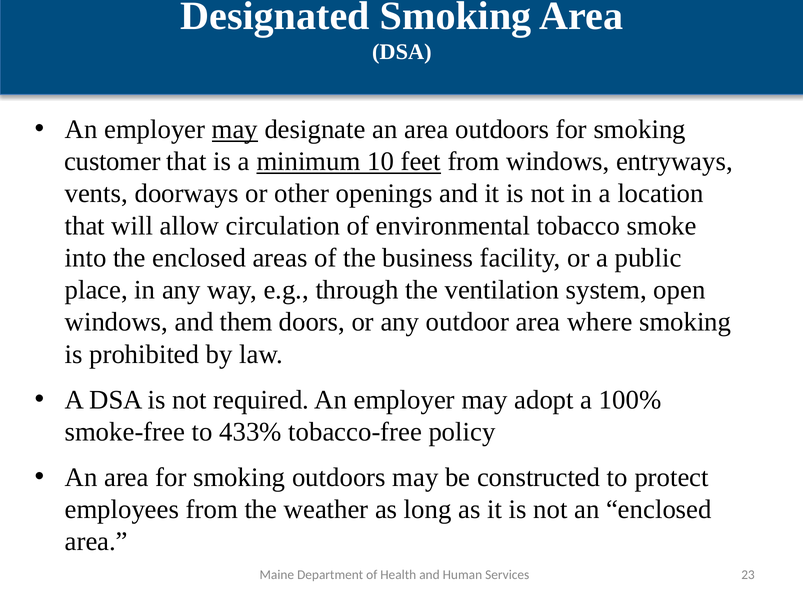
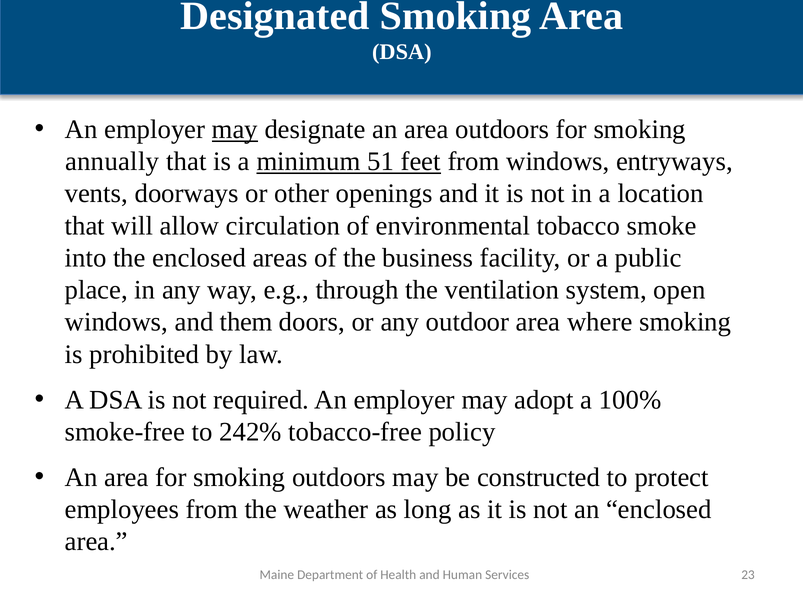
customer: customer -> annually (112, 162)
10: 10 -> 51 (381, 162)
433%: 433% -> 242% (250, 432)
